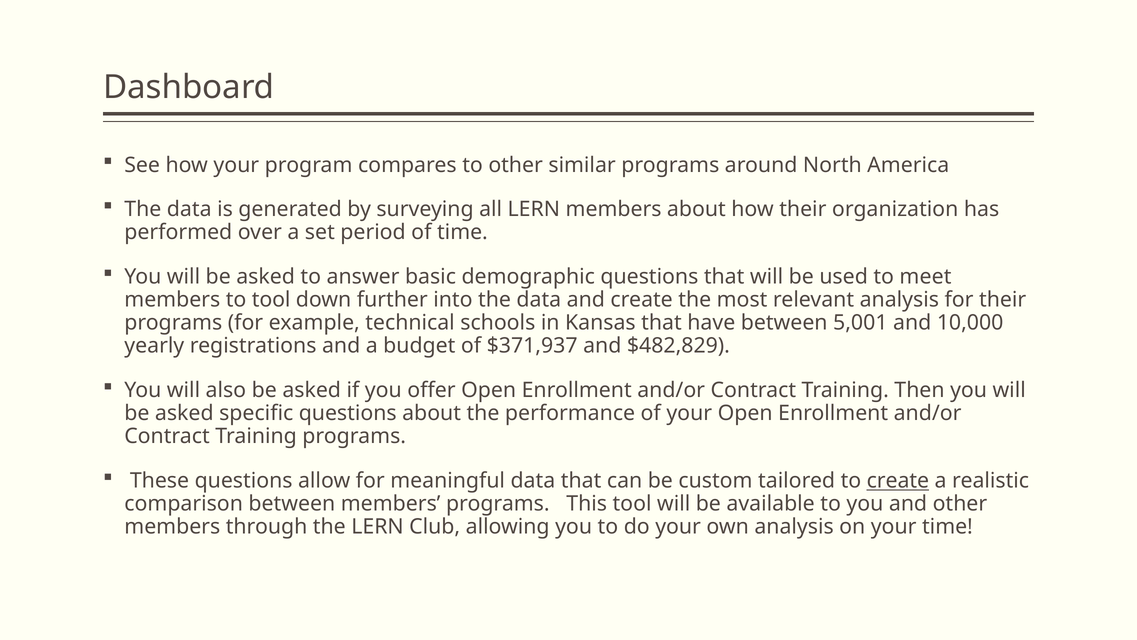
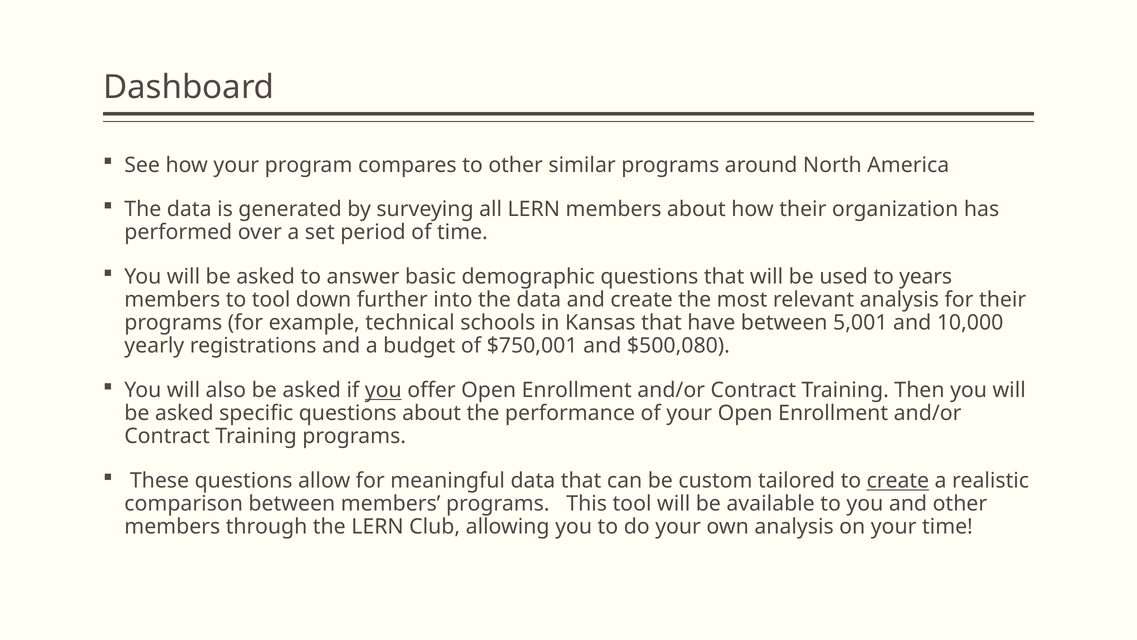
meet: meet -> years (926, 277)
$371,937: $371,937 -> $750,001 (532, 346)
$482,829: $482,829 -> $500,080 (678, 346)
you underline: none -> present (383, 390)
